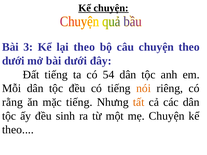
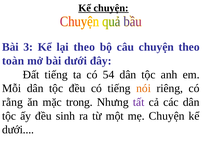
dưới: dưới -> toàn (13, 61)
mặc tiếng: tiếng -> trong (79, 102)
tất colour: orange -> purple (139, 102)
theo: theo -> dưới (18, 130)
